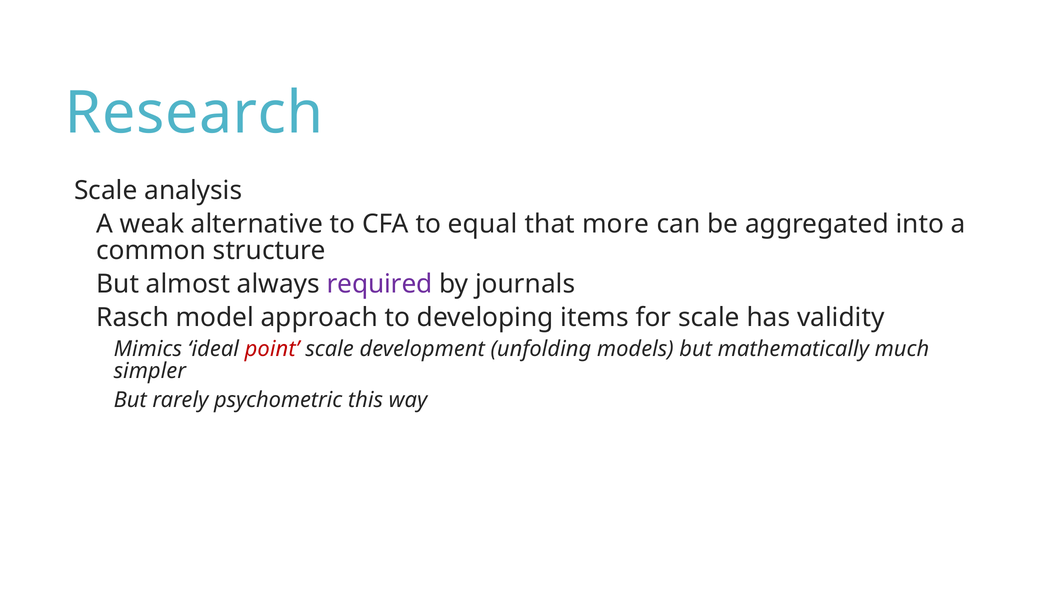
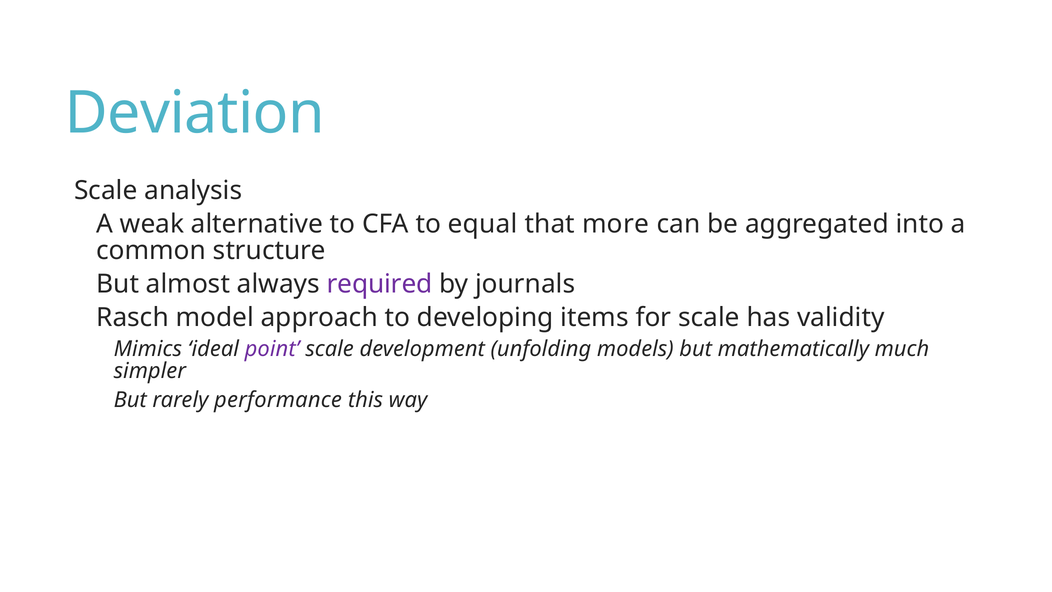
Research: Research -> Deviation (195, 113)
point colour: red -> purple (272, 349)
psychometric: psychometric -> performance (278, 400)
